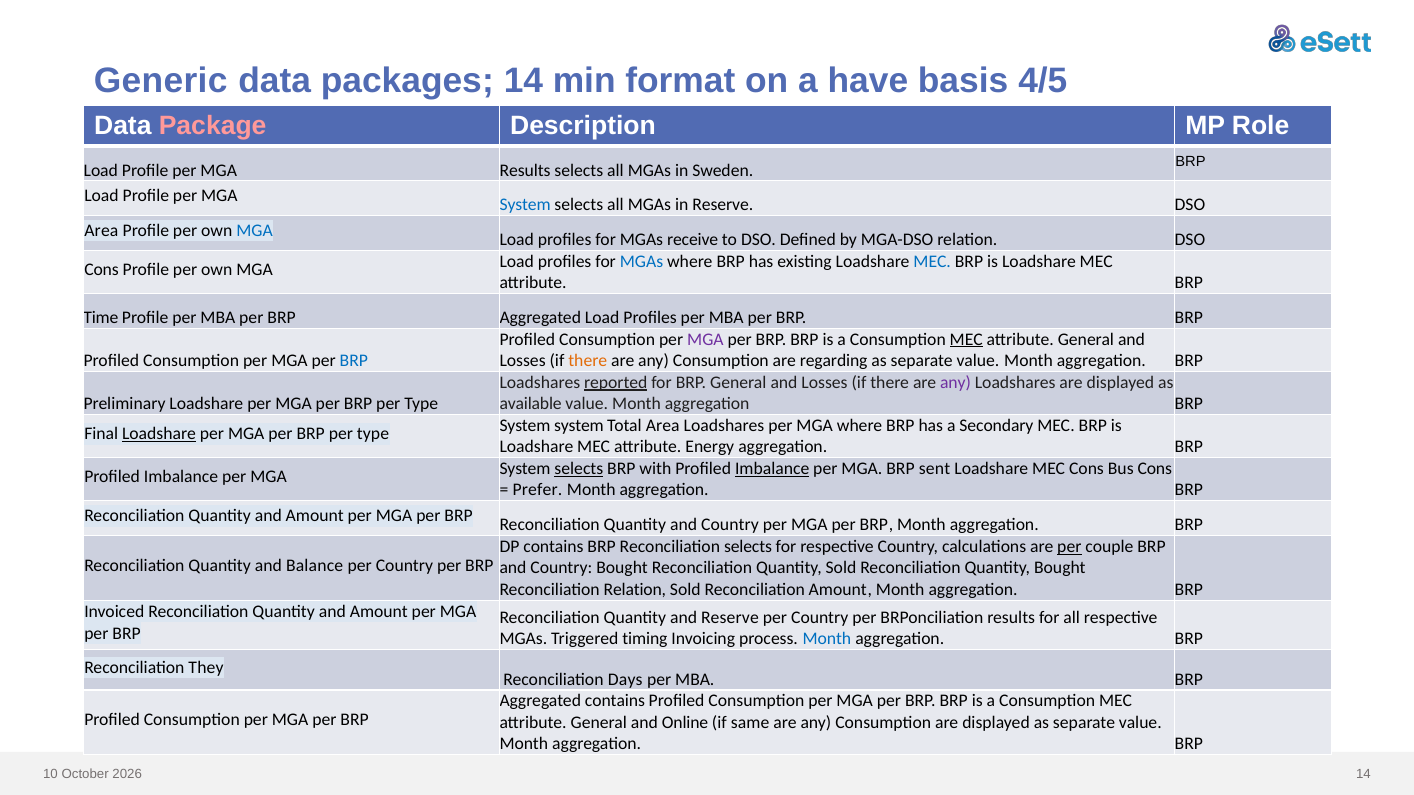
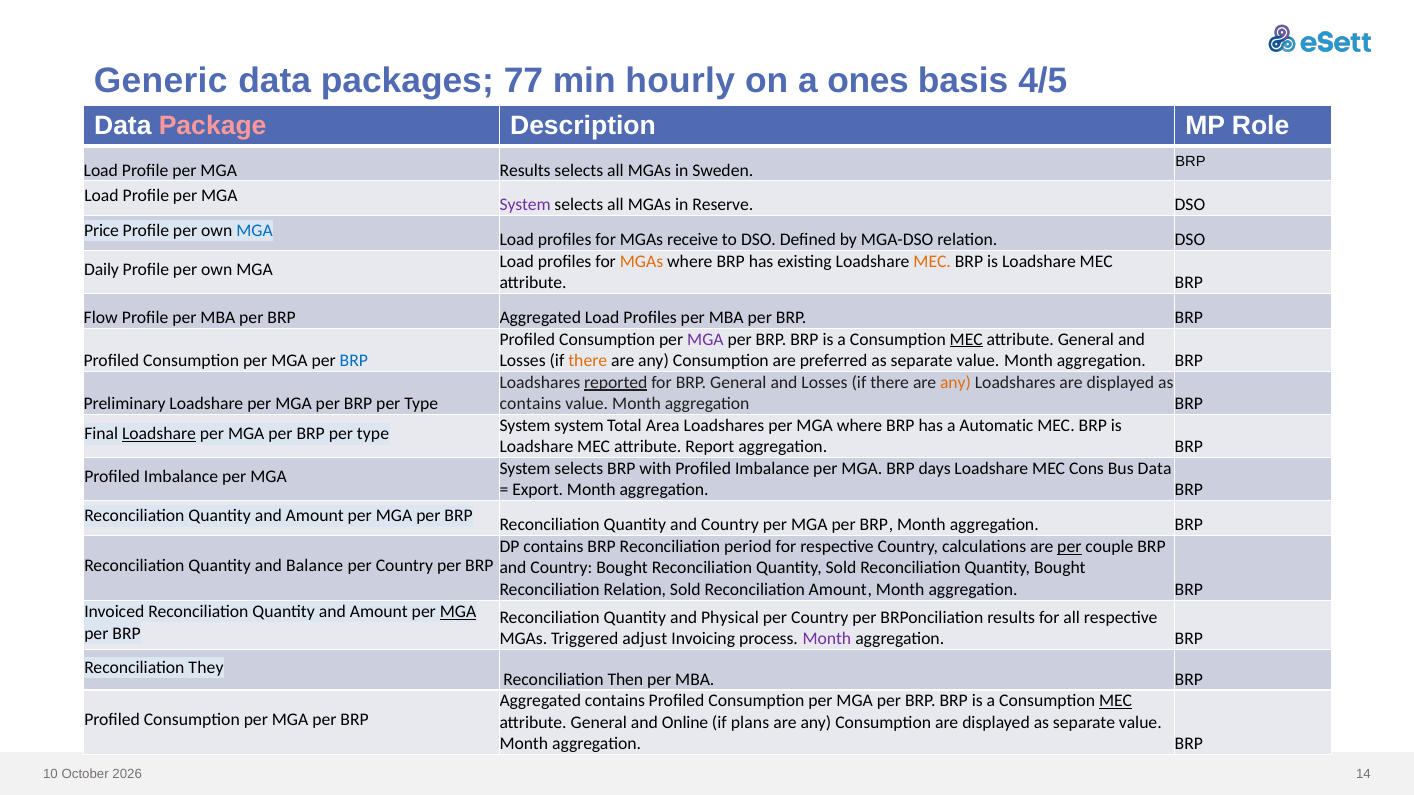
packages 14: 14 -> 77 (523, 81)
format: format -> hourly (680, 81)
have: have -> ones (868, 81)
System colour: blue -> purple (525, 205)
Area: Area -> Price (102, 231)
Cons: Cons -> Daily (102, 270)
MGAs colour: blue -> orange (642, 262)
MEC colour: blue -> orange (932, 262)
Time: Time -> Flow (101, 318)
regarding: regarding -> preferred (834, 361)
any colour: purple -> orange (955, 383)
available: available -> contains (530, 404)
Secondary: Secondary -> Automatic (996, 426)
Energy: Energy -> Report (710, 447)
selects underline: present -> none (579, 469)
Imbalance underline: present -> none (772, 469)
sent: sent -> days (935, 469)
Bus Cons: Cons -> Data (1155, 469)
Prefer: Prefer -> Export (538, 490)
Reconciliation selects: selects -> period (748, 547)
MGA underline: none -> present (458, 612)
and Reserve: Reserve -> Physical (730, 617)
timing: timing -> adjust (645, 639)
Month colour: blue -> purple (827, 639)
Days: Days -> Then (625, 680)
MEC underline: none -> present (1116, 701)
same: same -> plans (750, 723)
